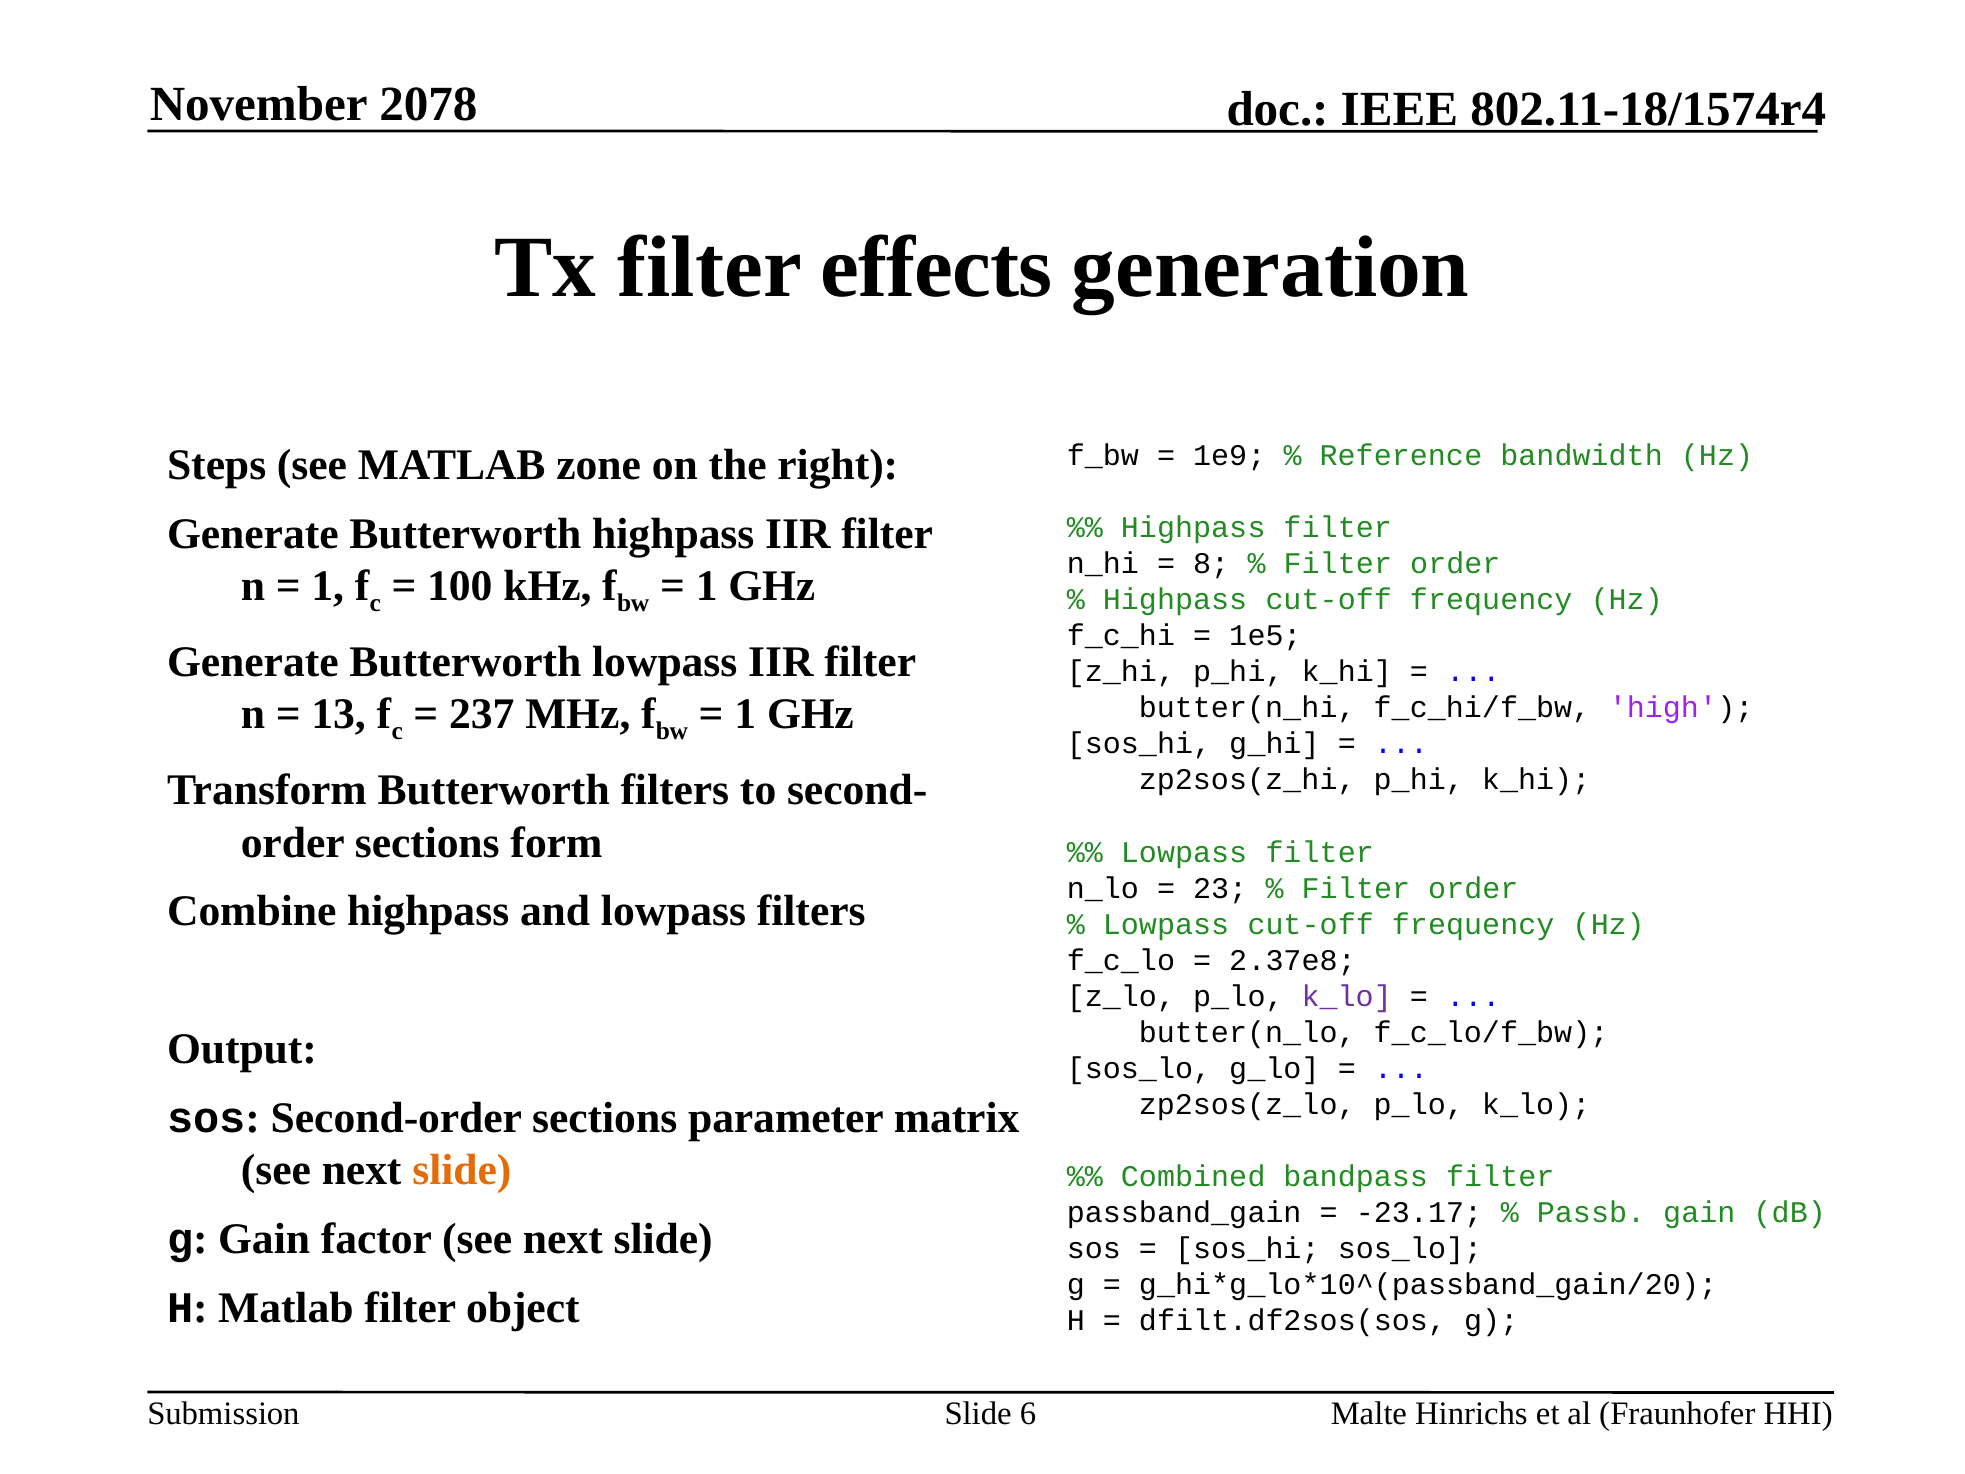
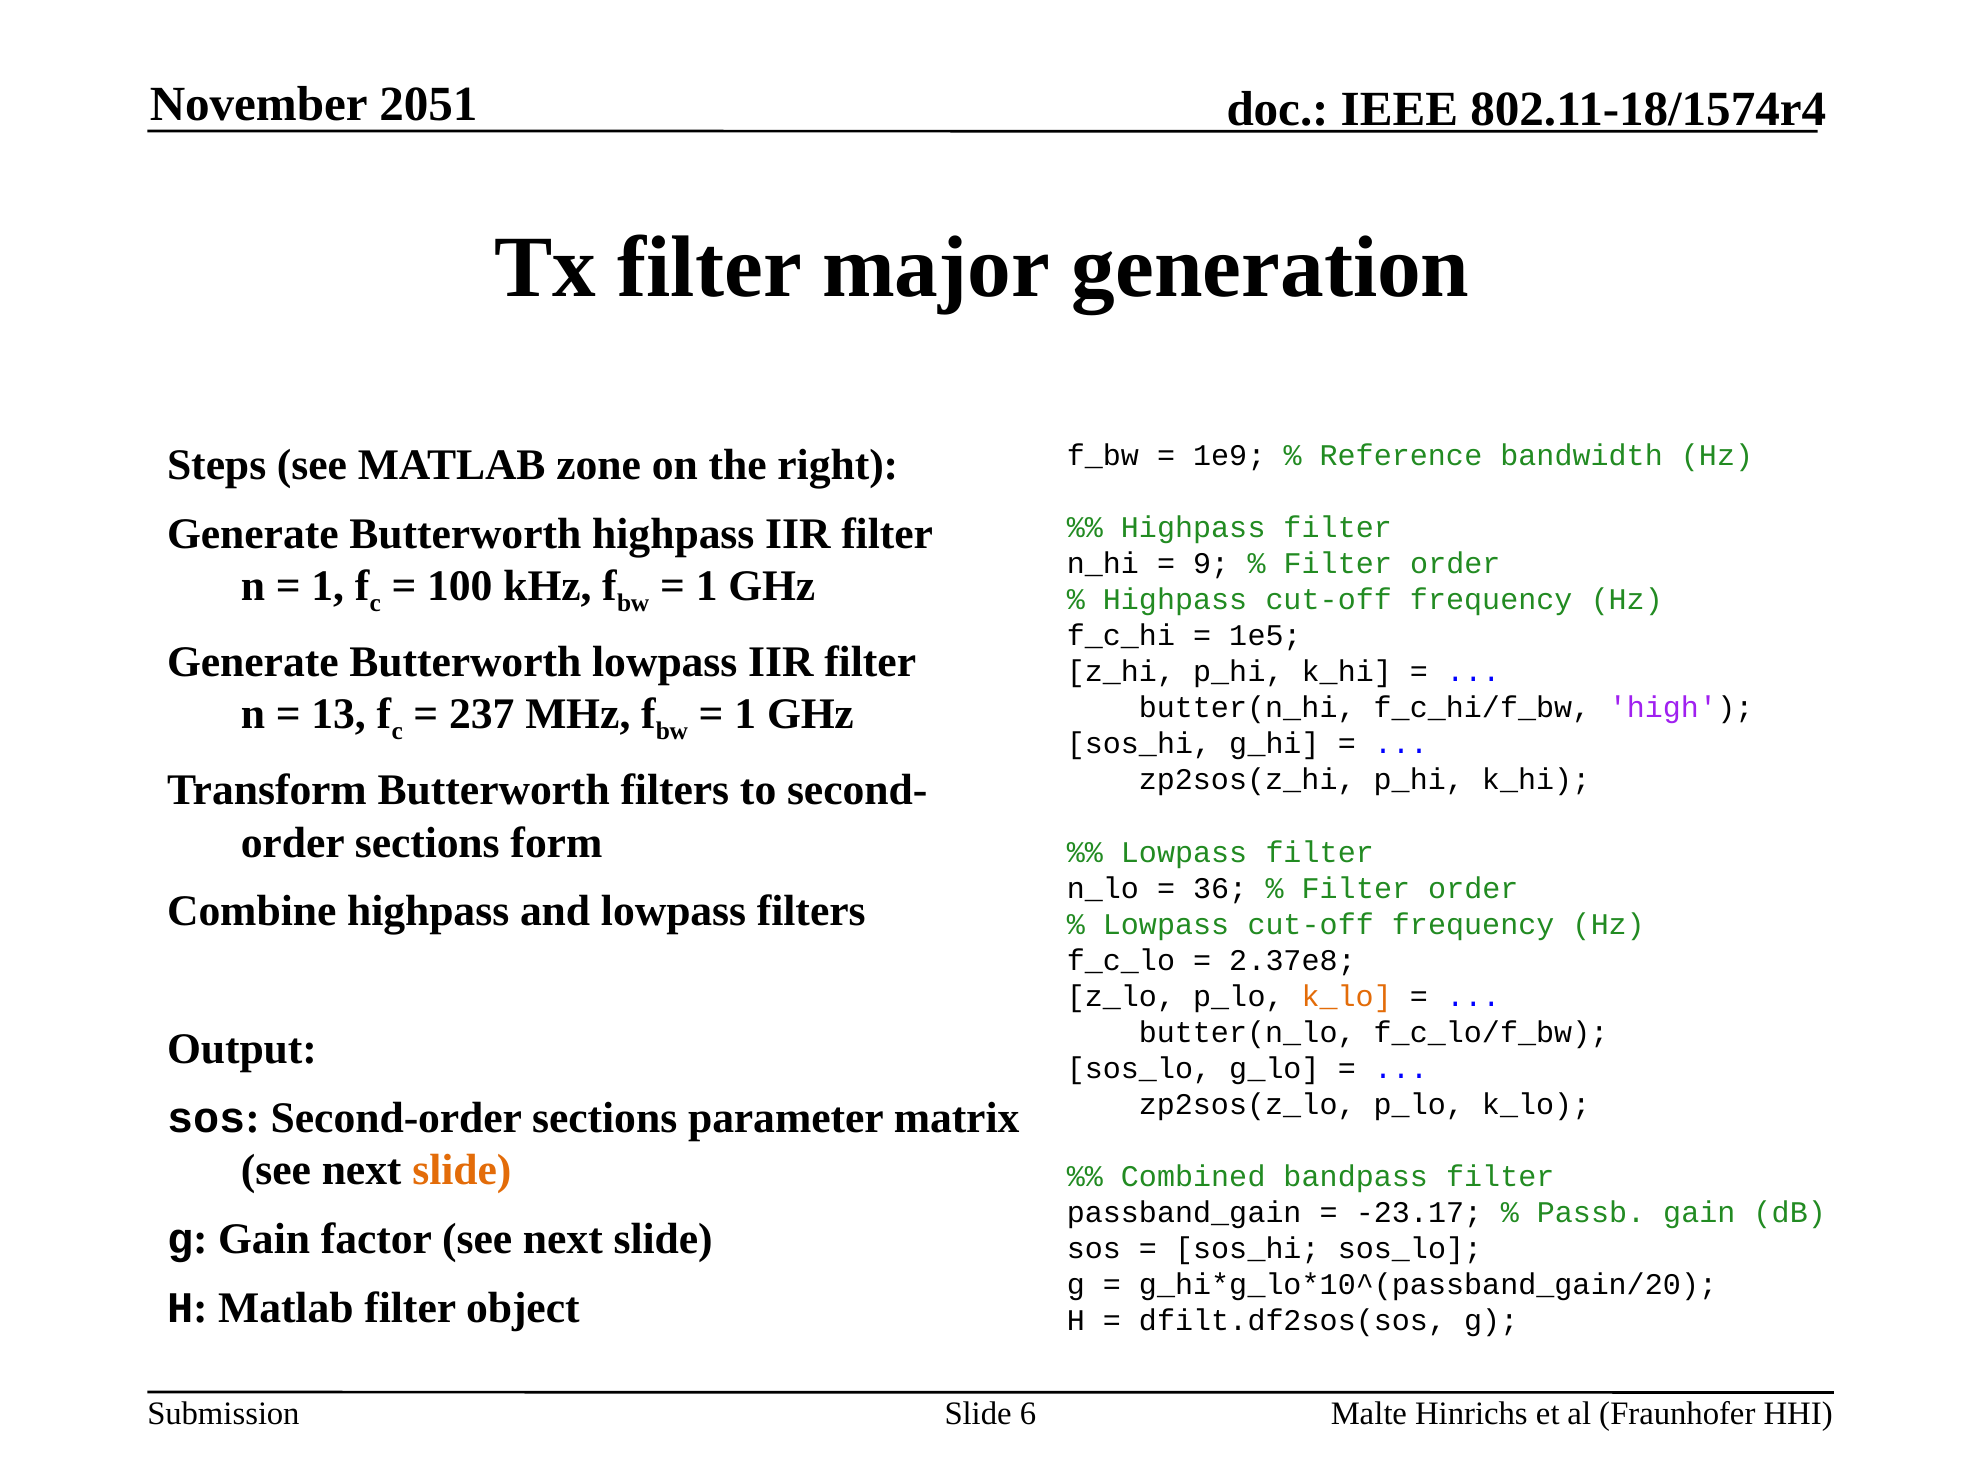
2078: 2078 -> 2051 (428, 104)
effects: effects -> major (936, 268)
8: 8 -> 9 (1211, 564)
23: 23 -> 36 (1220, 888)
k_lo colour: purple -> orange (1347, 996)
